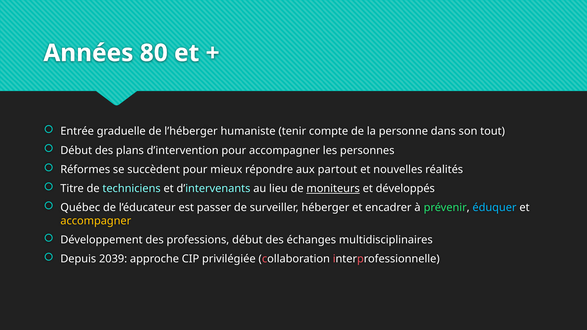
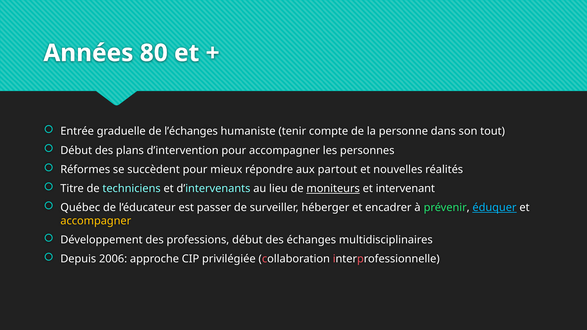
l’héberger: l’héberger -> l’échanges (191, 131)
développés: développés -> intervenant (405, 189)
éduquer underline: none -> present (495, 208)
2039: 2039 -> 2006 (113, 259)
